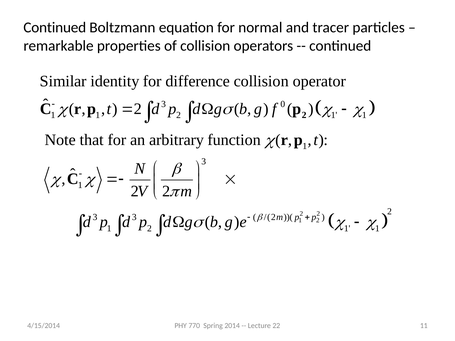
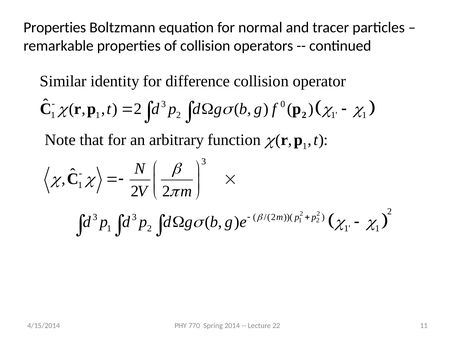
Continued: Continued -> Properties (55, 28)
